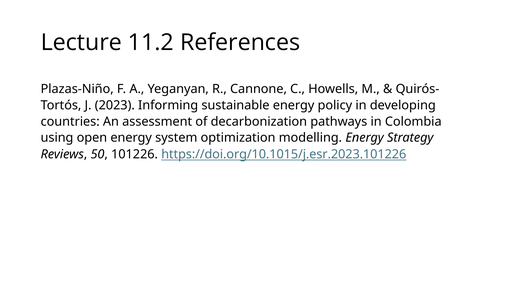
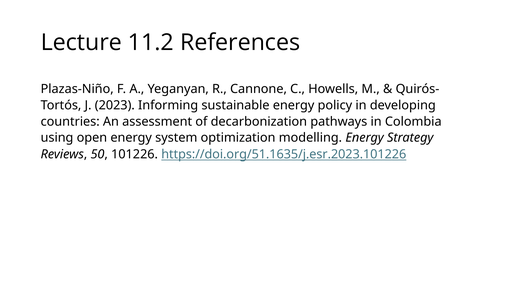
https://doi.org/10.1015/j.esr.2023.101226: https://doi.org/10.1015/j.esr.2023.101226 -> https://doi.org/51.1635/j.esr.2023.101226 (284, 154)
